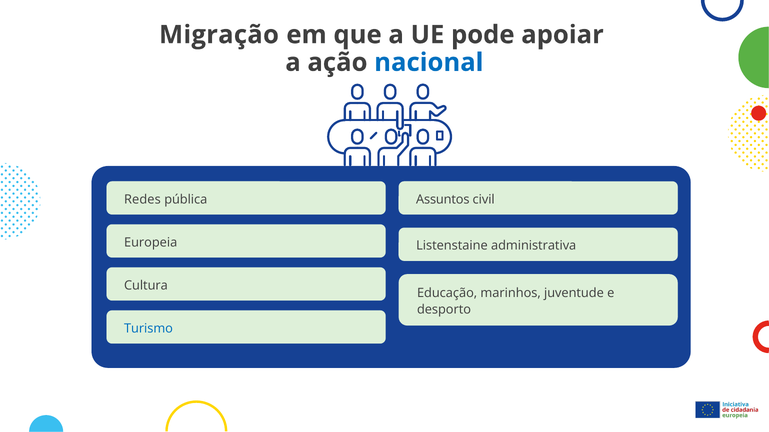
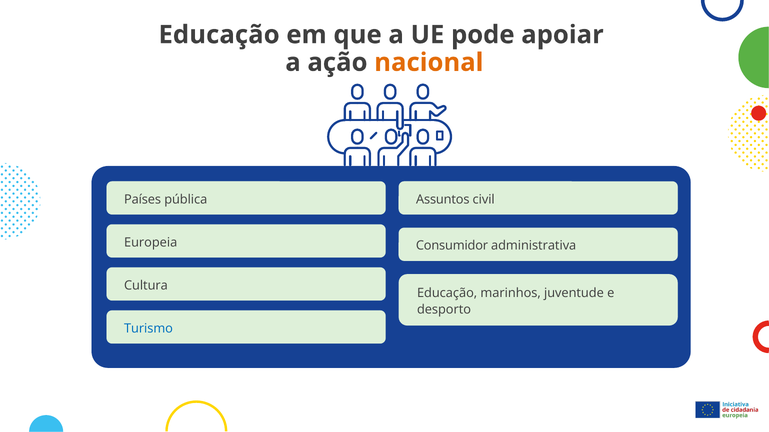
Migração: Migração -> Educação (219, 35)
nacional colour: blue -> orange (429, 63)
Redes: Redes -> Países (143, 200)
Listenstaine: Listenstaine -> Consumidor (452, 246)
